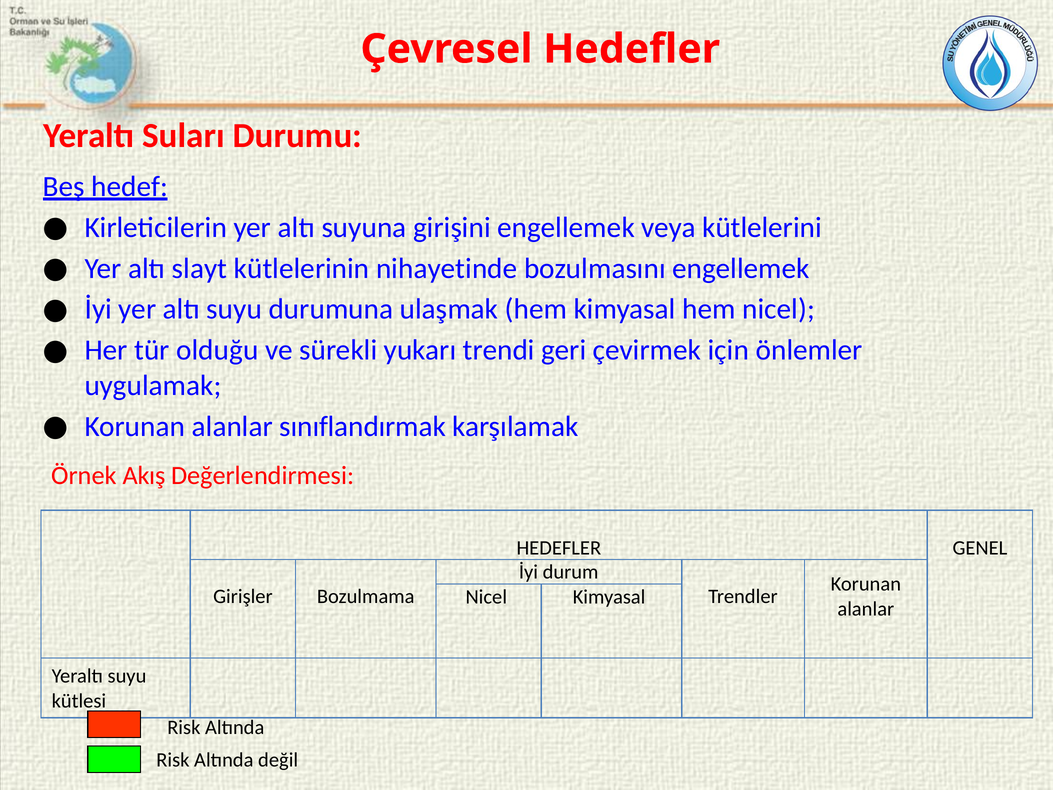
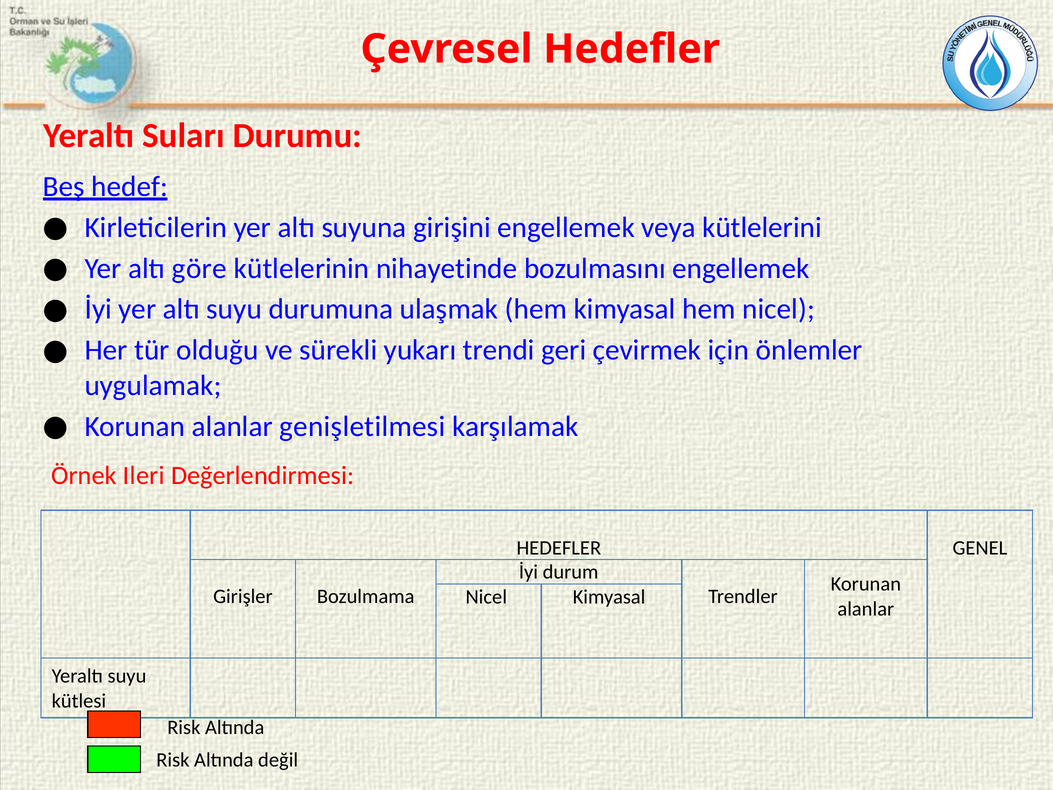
slayt: slayt -> göre (199, 268)
sınıflandırmak: sınıflandırmak -> genişletilmesi (362, 426)
Akış: Akış -> Ileri (144, 475)
